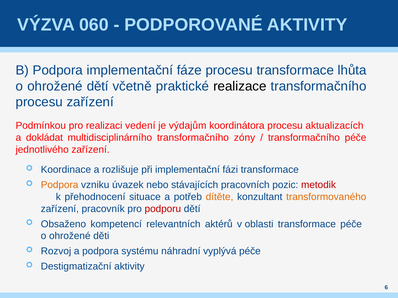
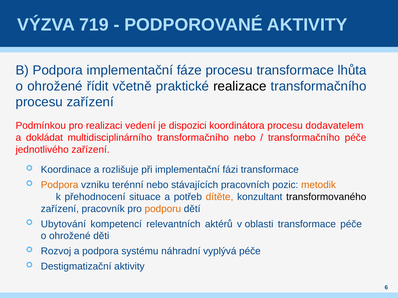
060: 060 -> 719 (94, 25)
ohrožené dětí: dětí -> řídit (98, 86)
výdajům: výdajům -> dispozici (188, 126)
aktualizacích: aktualizacích -> dodavatelem (334, 126)
transformačního zóny: zóny -> nebo (245, 138)
úvazek: úvazek -> terénní (128, 185)
metodik colour: red -> orange (319, 185)
transformovaného colour: orange -> black (326, 197)
podporu colour: red -> orange (163, 209)
Obsaženo: Obsaženo -> Ubytování (63, 224)
